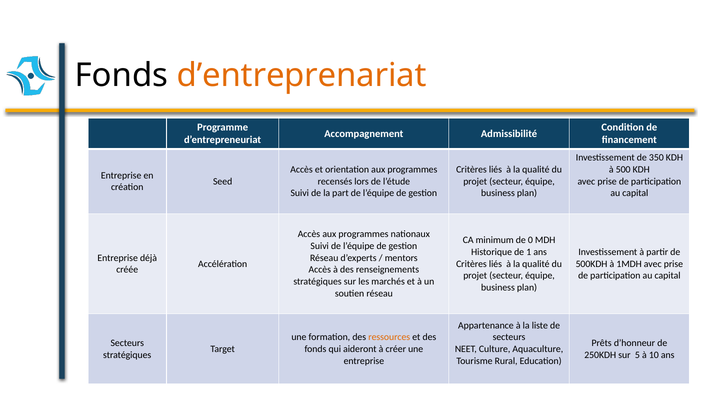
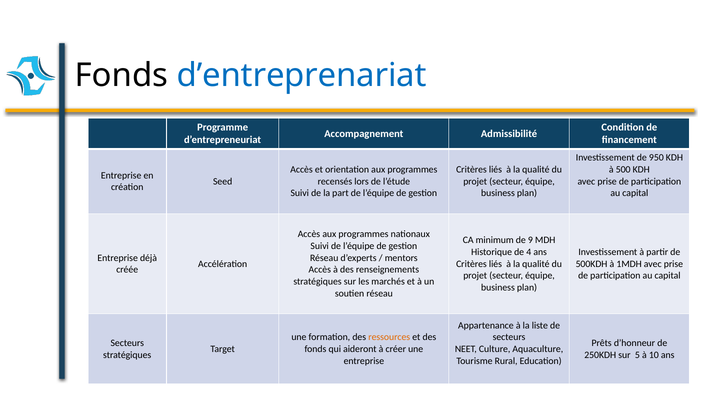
d’entreprenariat colour: orange -> blue (302, 75)
350: 350 -> 950 (656, 158)
0: 0 -> 9 (530, 240)
1: 1 -> 4 (529, 252)
